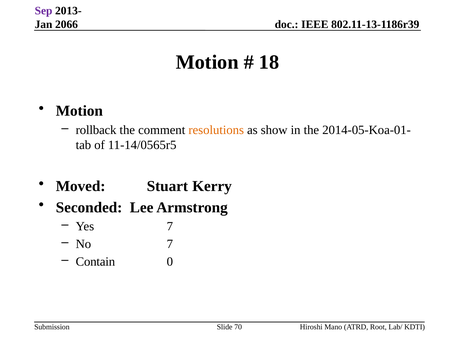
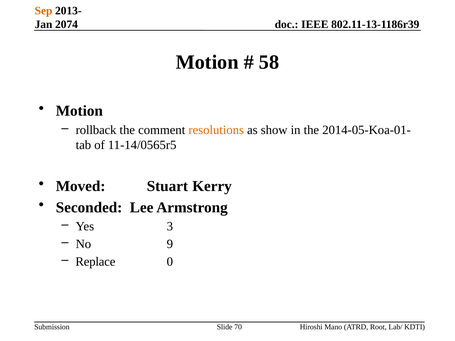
Sep colour: purple -> orange (44, 11)
2066: 2066 -> 2074 (67, 24)
18: 18 -> 58 (269, 62)
Yes 7: 7 -> 3 (170, 227)
No 7: 7 -> 9 (170, 244)
Contain: Contain -> Replace (95, 262)
